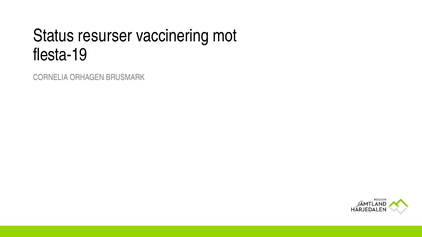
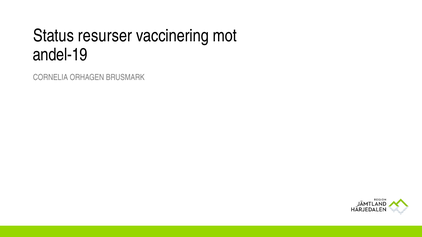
flesta-19: flesta-19 -> andel-19 (60, 55)
